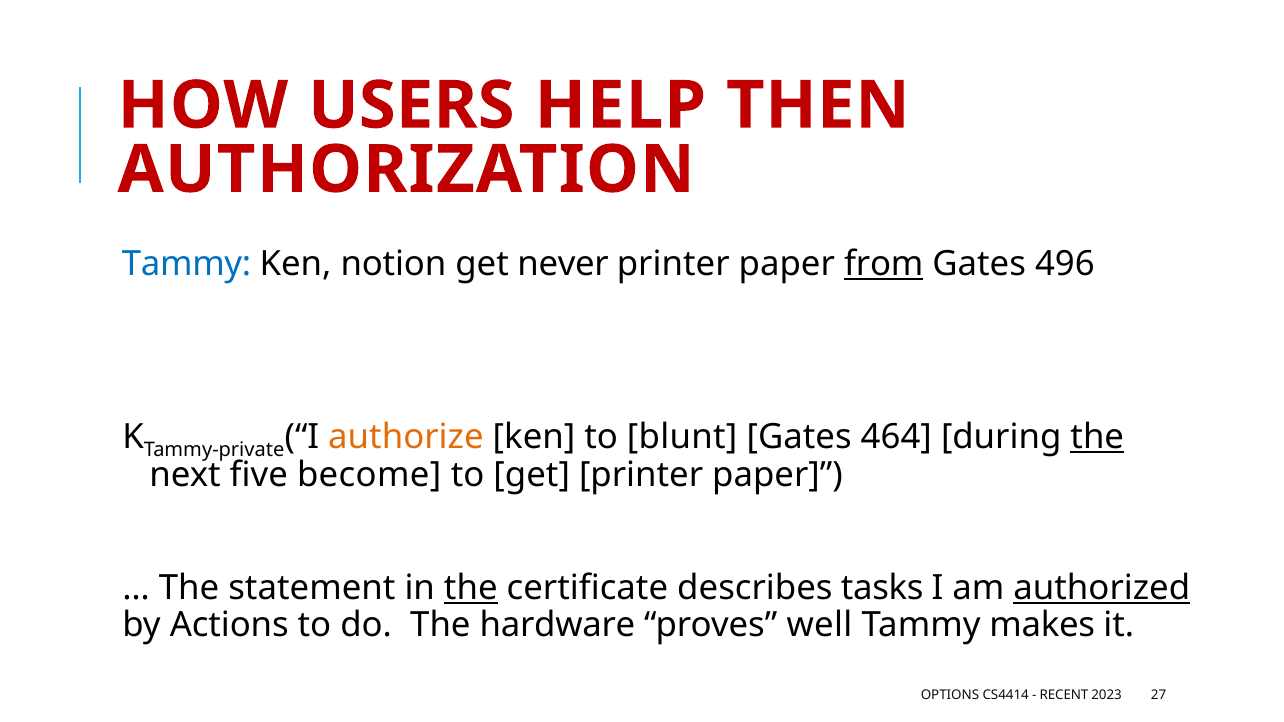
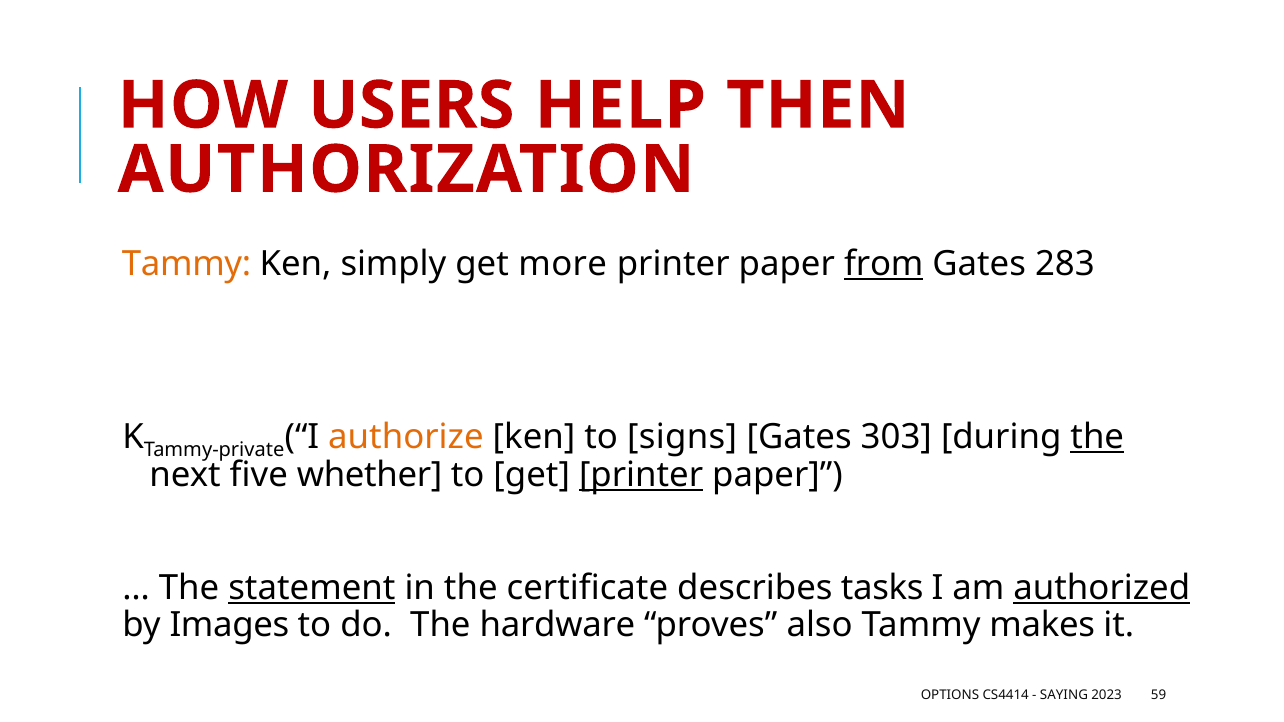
Tammy colour: blue -> orange (187, 264)
notion: notion -> simply (393, 264)
never: never -> more (563, 264)
496: 496 -> 283 (1065, 264)
blunt: blunt -> signs (682, 437)
464: 464 -> 303 (896, 437)
become: become -> whether (370, 476)
printer underline: none -> present (641, 476)
statement underline: none -> present (312, 588)
the underline: present -> none (471, 588)
Actions: Actions -> Images (229, 626)
well: well -> also (820, 626)
RECENT: RECENT -> SAYING (1064, 696)
27: 27 -> 59 (1159, 696)
